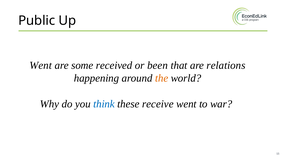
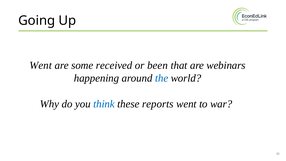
Public: Public -> Going (37, 21)
relations: relations -> webinars (226, 65)
the colour: orange -> blue (162, 78)
receive: receive -> reports (158, 104)
